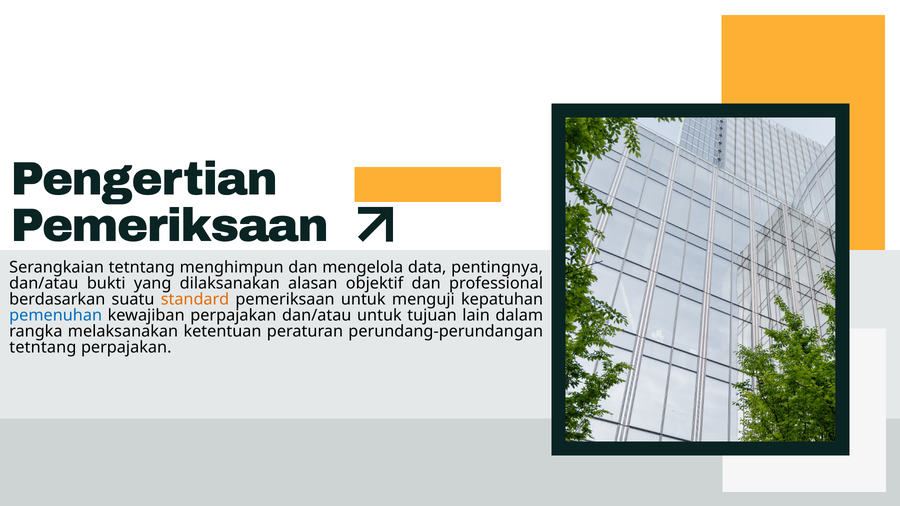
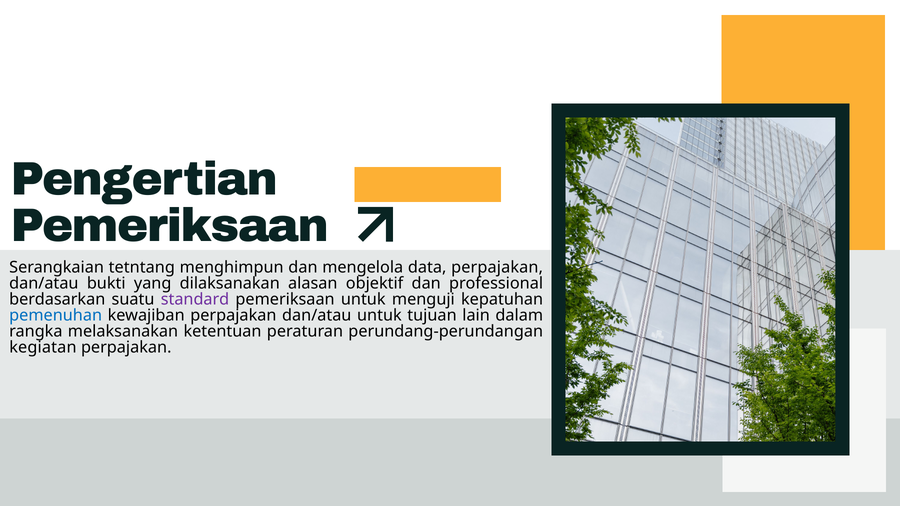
data pentingnya: pentingnya -> perpajakan (497, 268)
standard colour: orange -> purple (195, 300)
tetntang: tetntang -> kegiatan (43, 348)
